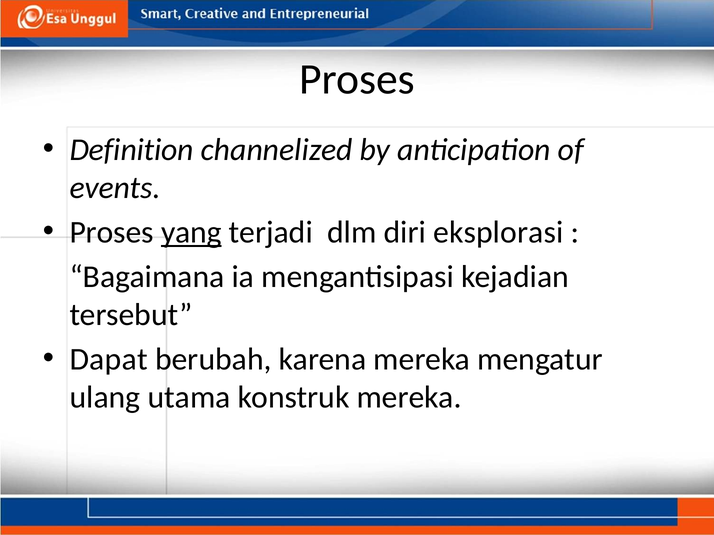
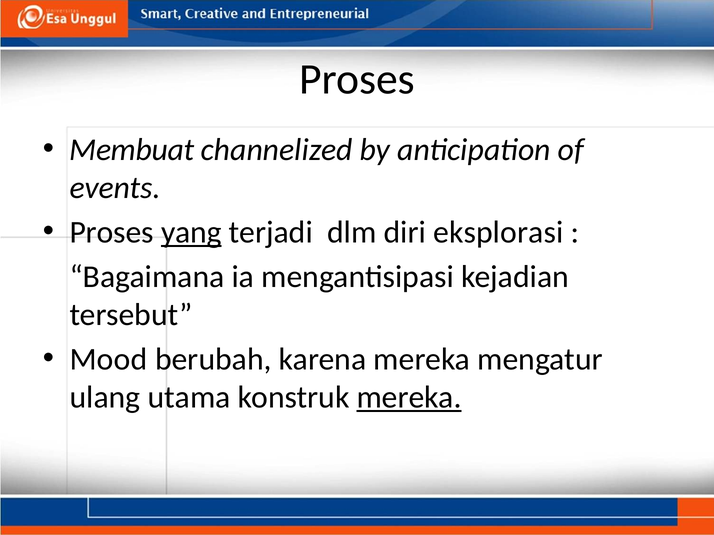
Definition: Definition -> Membuat (132, 150)
Dapat: Dapat -> Mood (109, 359)
mereka underline: none -> present (409, 398)
